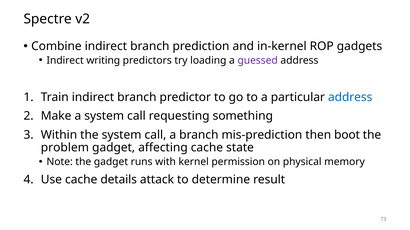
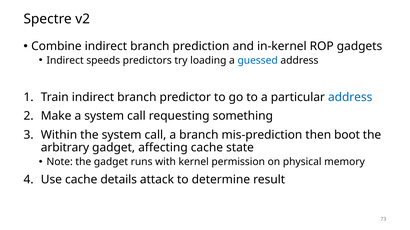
writing: writing -> speeds (103, 61)
guessed colour: purple -> blue (258, 61)
problem: problem -> arbitrary (65, 148)
